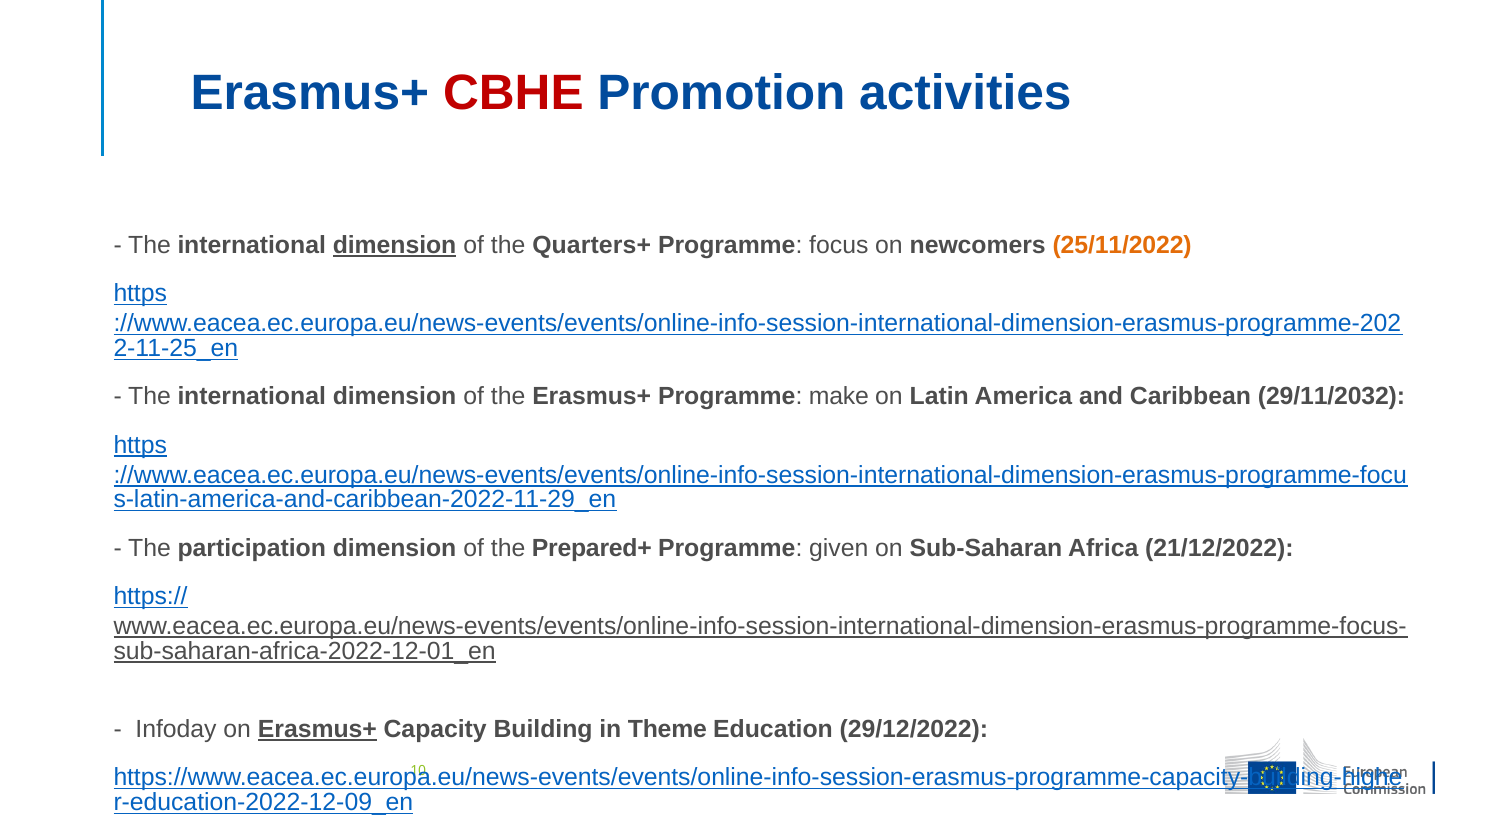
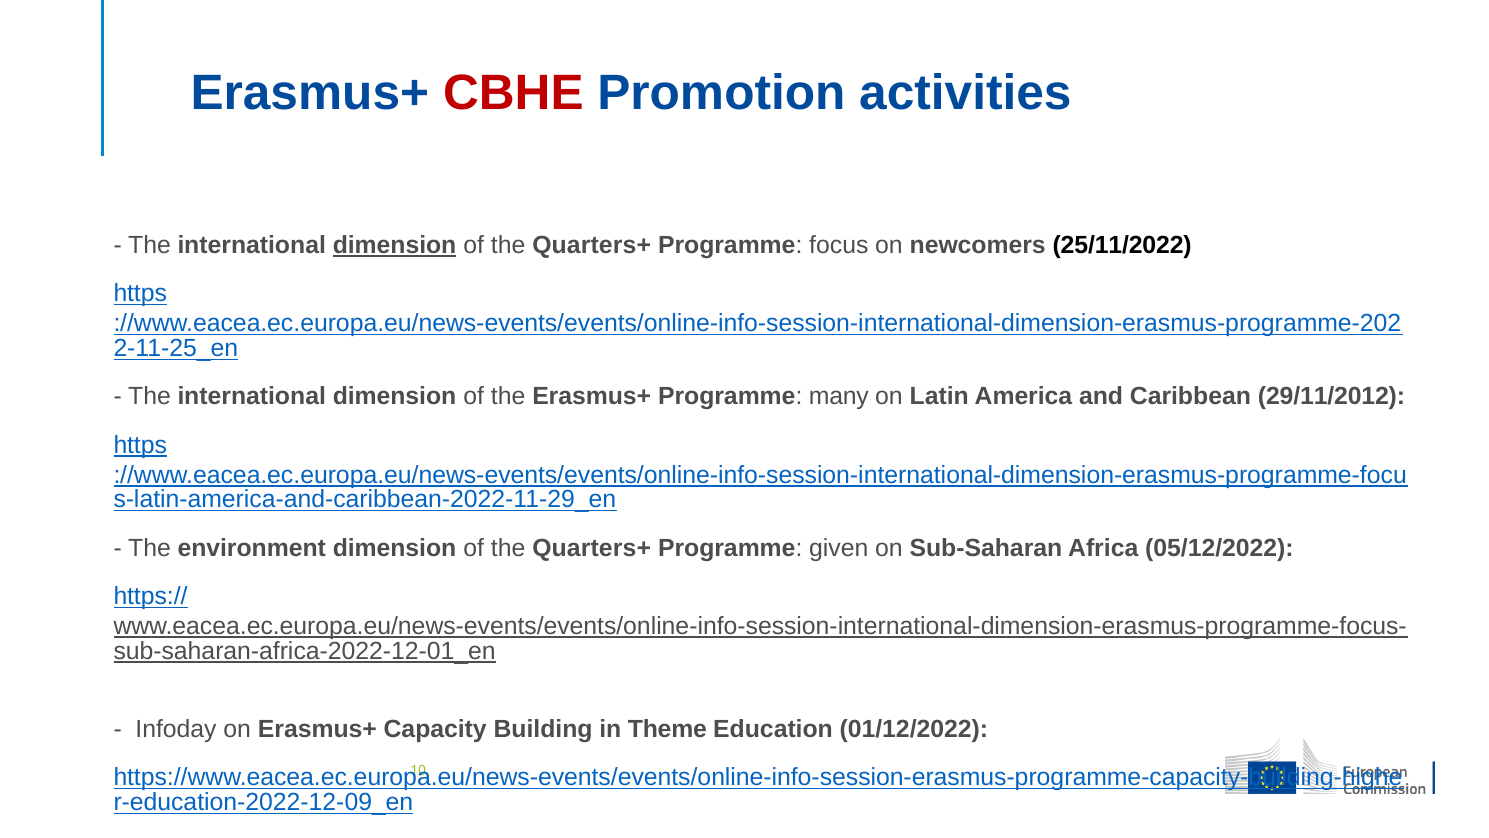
25/11/2022 colour: orange -> black (1122, 245)
make: make -> many (839, 396)
29/11/2032: 29/11/2032 -> 29/11/2012 (1332, 396)
participation: participation -> environment (252, 548)
Prepared+: Prepared+ -> Quarters+ (592, 548)
21/12/2022: 21/12/2022 -> 05/12/2022 (1219, 548)
Erasmus+ underline: present -> none (317, 729)
29/12/2022: 29/12/2022 -> 01/12/2022 (914, 729)
